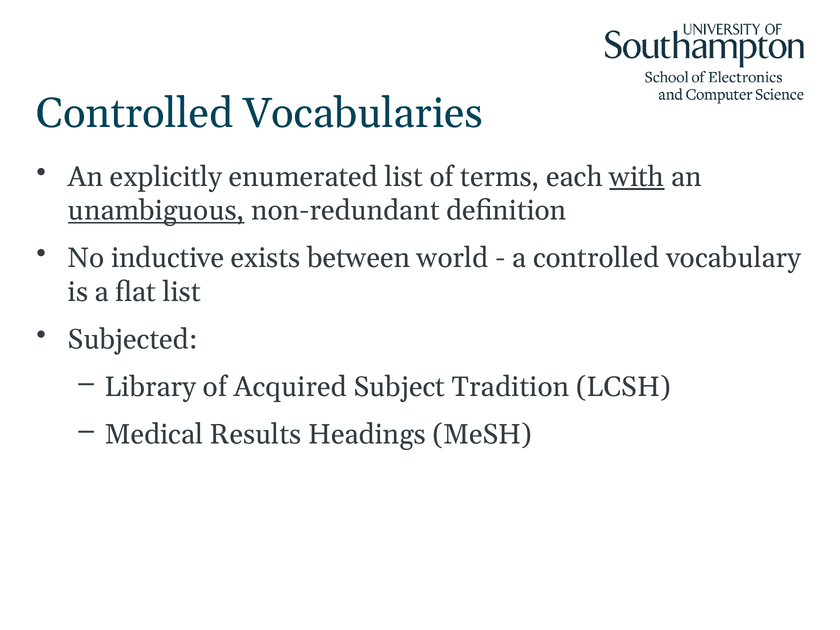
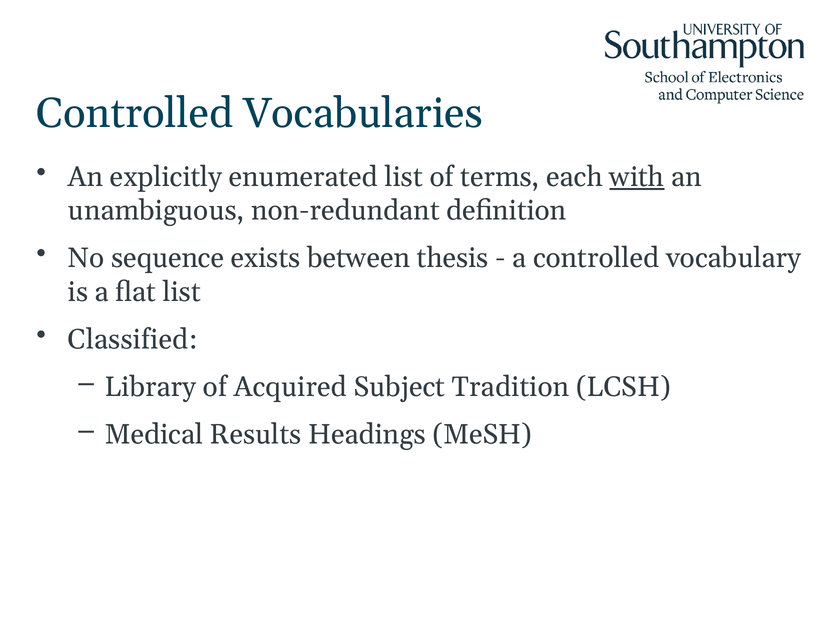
unambiguous underline: present -> none (156, 211)
inductive: inductive -> sequence (168, 258)
world: world -> thesis (453, 258)
Subjected: Subjected -> Classified (133, 339)
